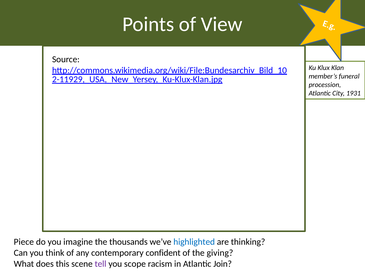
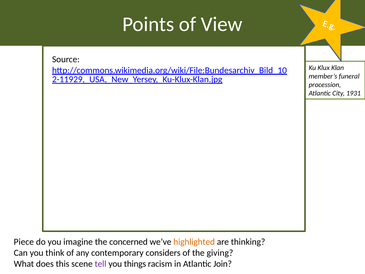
thousands: thousands -> concerned (129, 242)
highlighted colour: blue -> orange (194, 242)
confident: confident -> considers (163, 253)
scope: scope -> things (135, 264)
